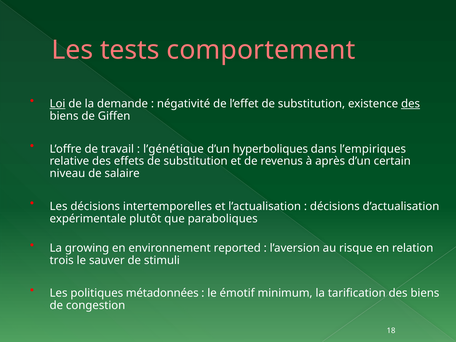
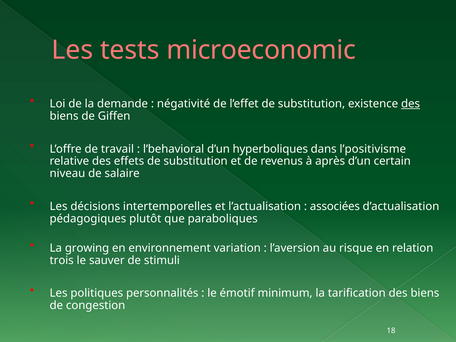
comportement: comportement -> microeconomic (261, 50)
Loi underline: present -> none (58, 104)
l’génétique: l’génétique -> l’behavioral (174, 149)
l’empiriques: l’empiriques -> l’positivisme (373, 149)
décisions: décisions -> associées (335, 206)
expérimentale: expérimentale -> pédagogiques (88, 219)
reported: reported -> variation (237, 248)
métadonnées: métadonnées -> personnalités (162, 293)
